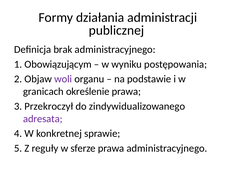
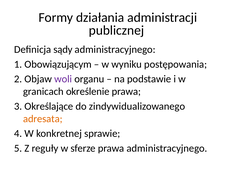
brak: brak -> sądy (63, 50)
Przekroczył: Przekroczył -> Określające (49, 106)
adresata colour: purple -> orange (43, 119)
